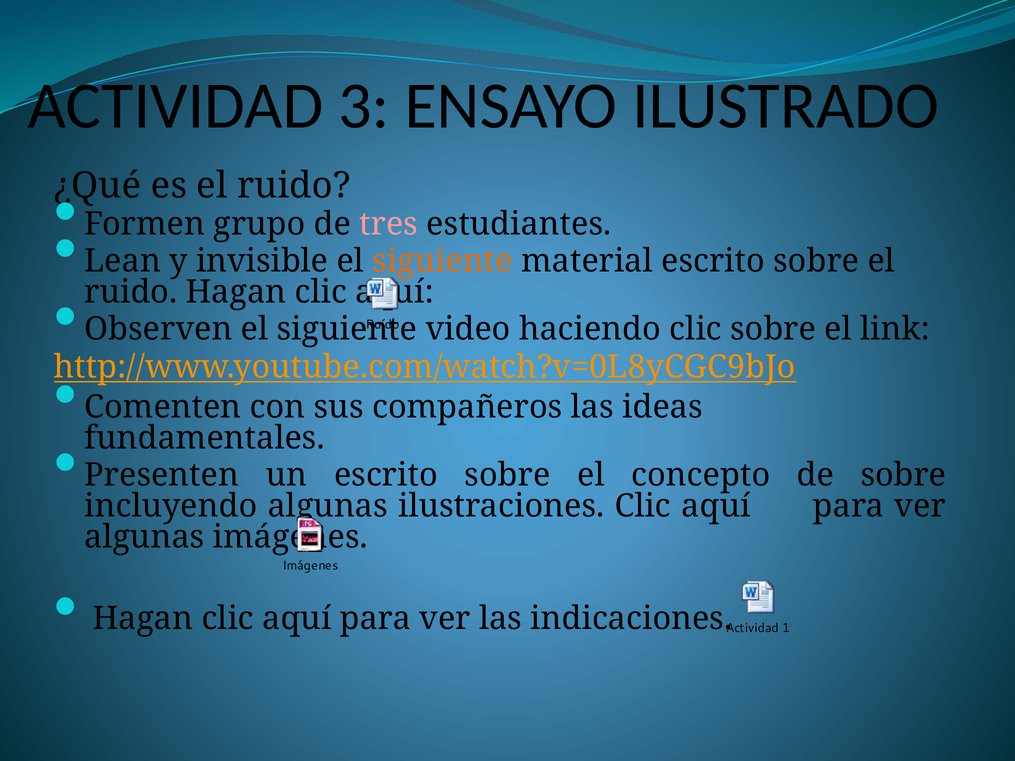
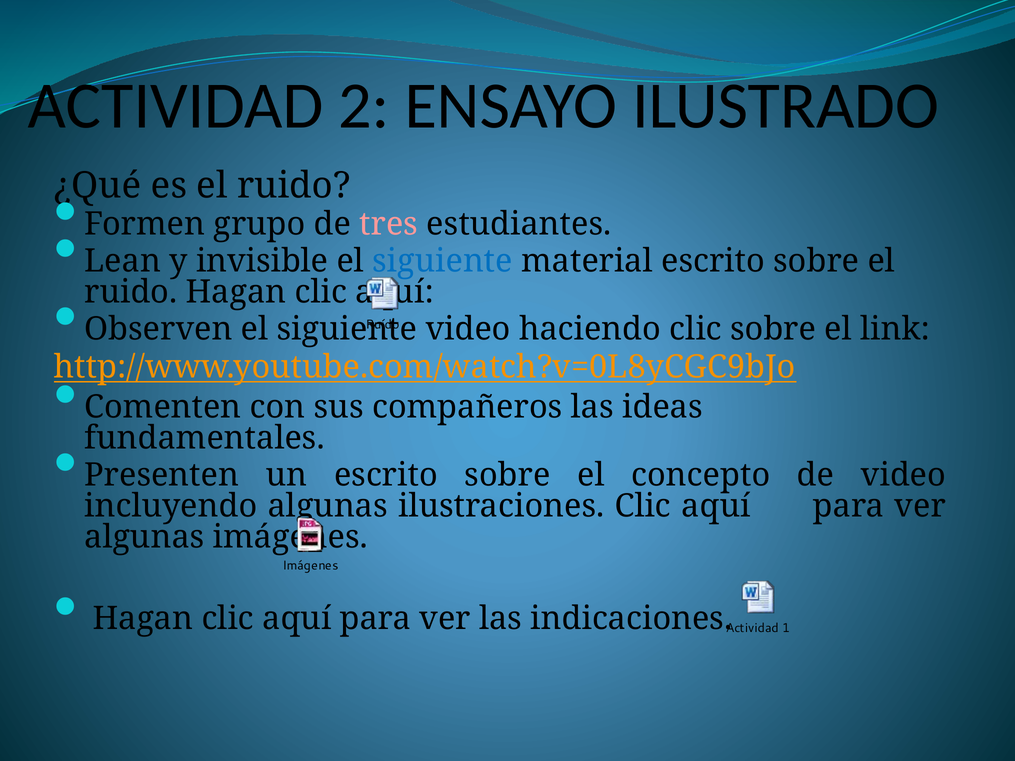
3: 3 -> 2 (364, 106)
siguiente colour: orange -> blue (443, 261)
de sobre: sobre -> video (903, 475)
